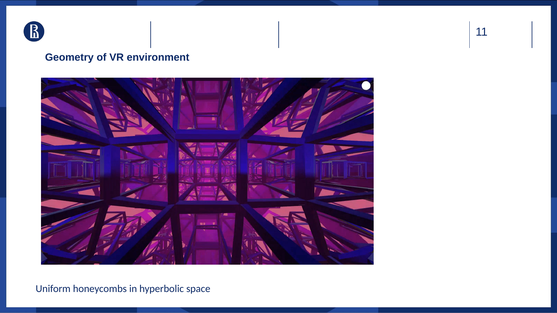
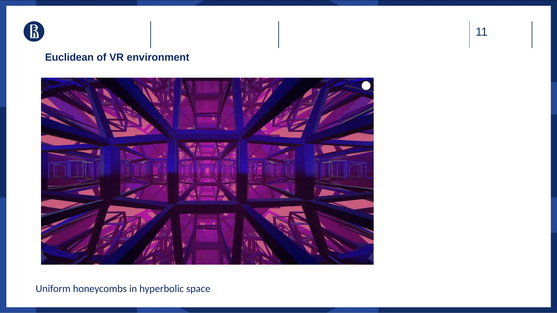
Geometry: Geometry -> Euclidean (69, 57)
